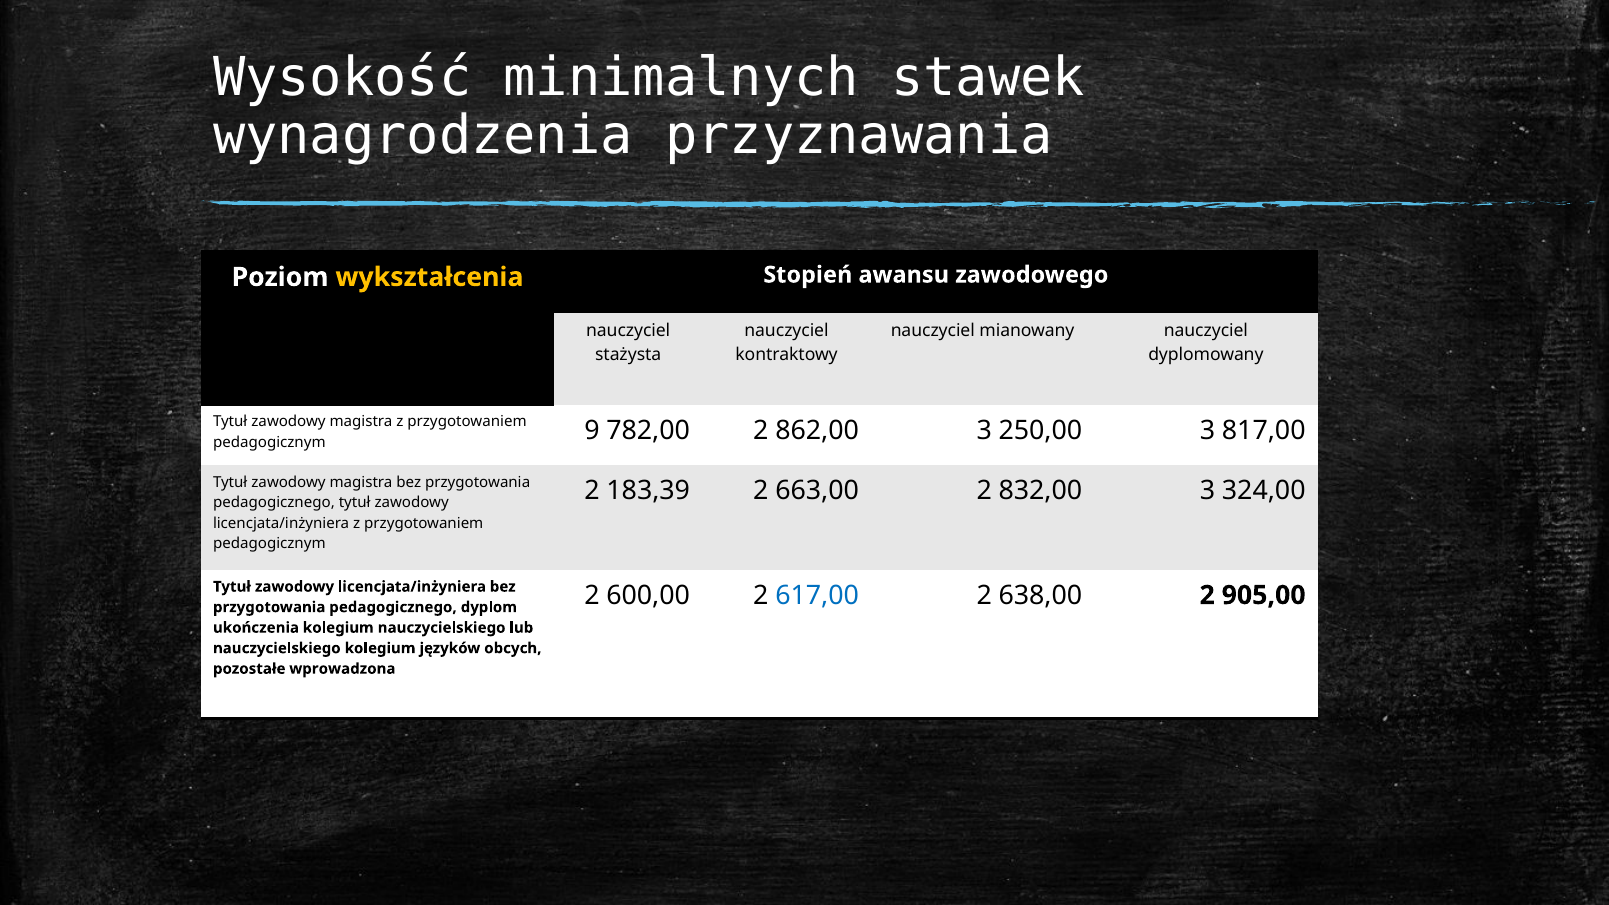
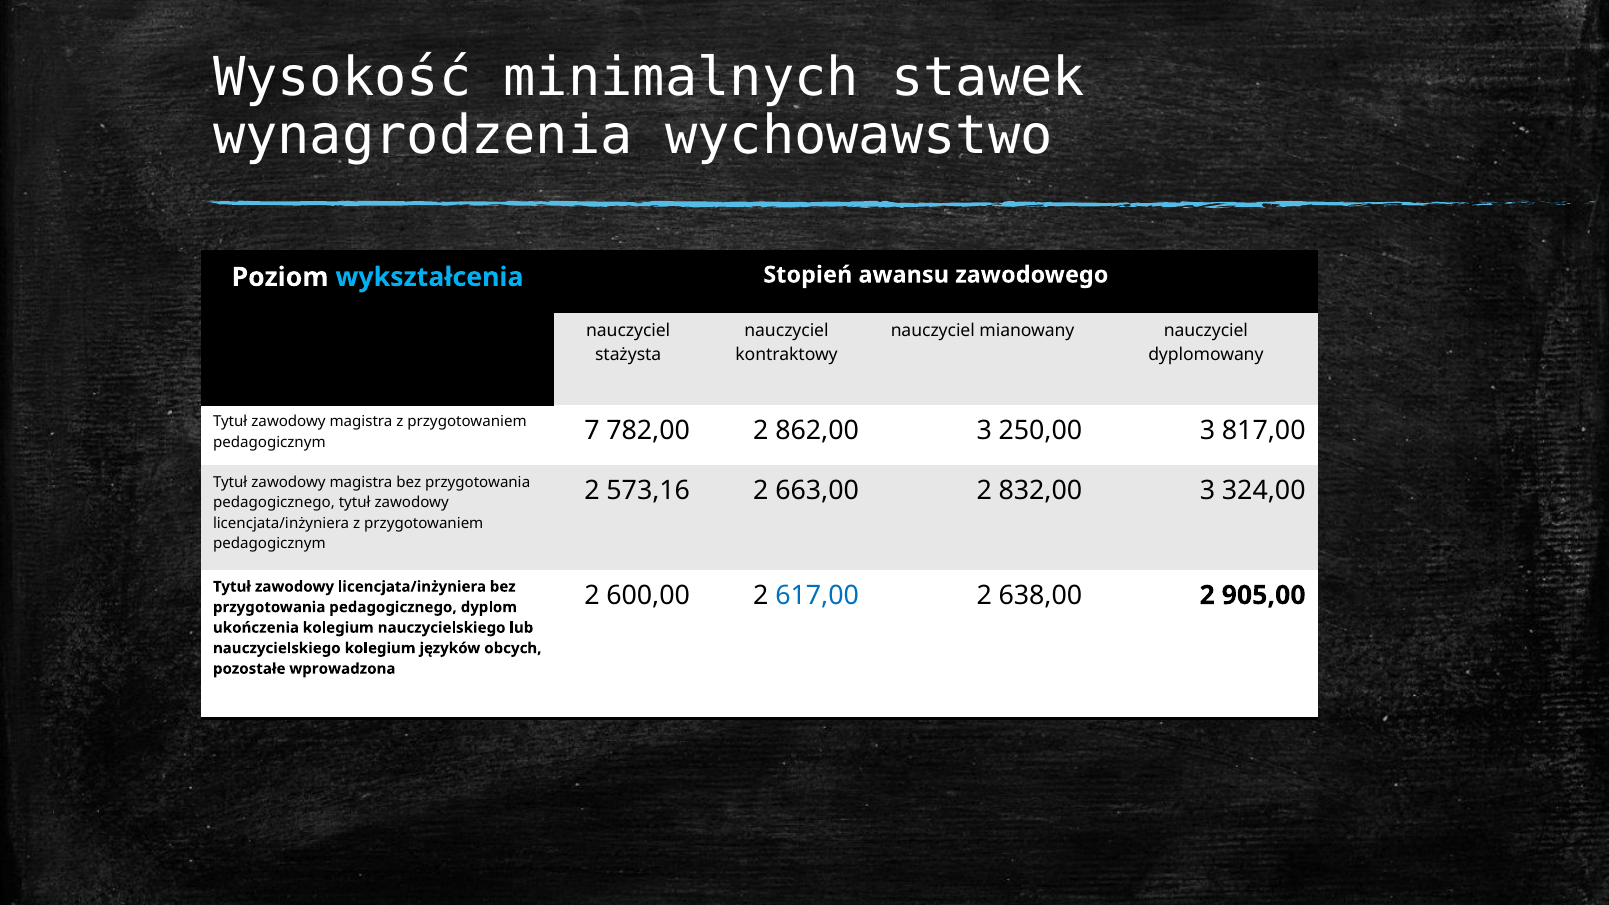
przyznawania: przyznawania -> wychowawstwo (859, 136)
wykształcenia colour: yellow -> light blue (429, 277)
9: 9 -> 7 (592, 431)
183,39: 183,39 -> 573,16 (648, 491)
